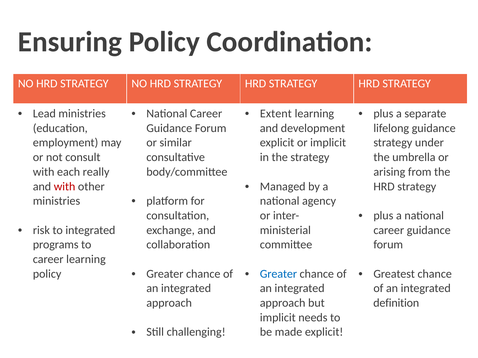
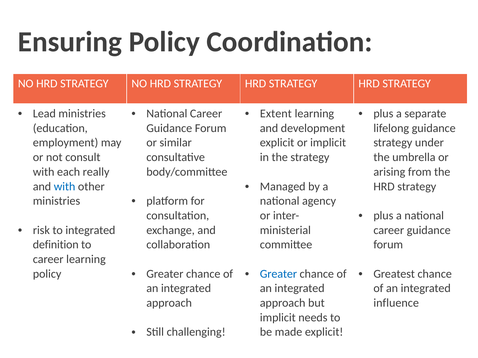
with colour: red -> blue (65, 187)
programs: programs -> definition (56, 245)
definition: definition -> influence (396, 303)
